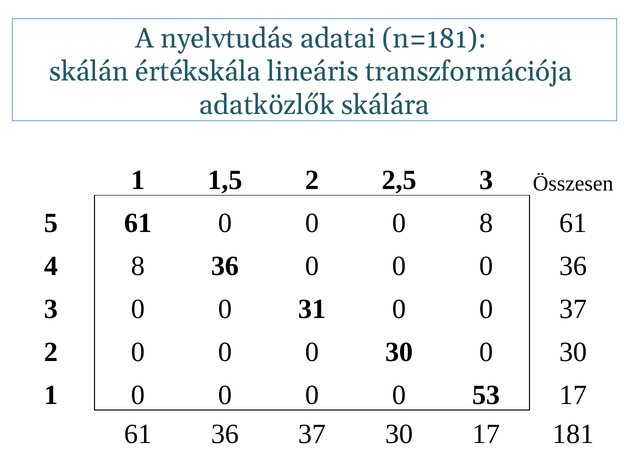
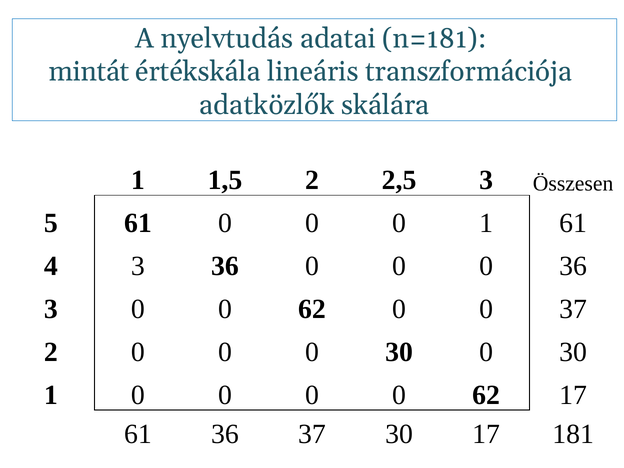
skálán: skálán -> mintát (89, 72)
0 8: 8 -> 1 (486, 223)
4 8: 8 -> 3 (138, 266)
3 0 0 31: 31 -> 62 (312, 309)
0 0 0 53: 53 -> 62 (486, 395)
